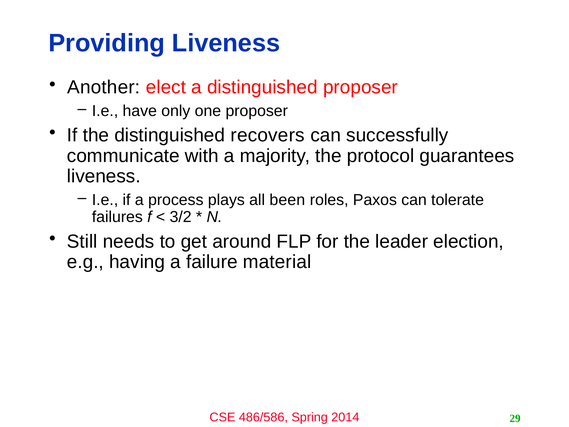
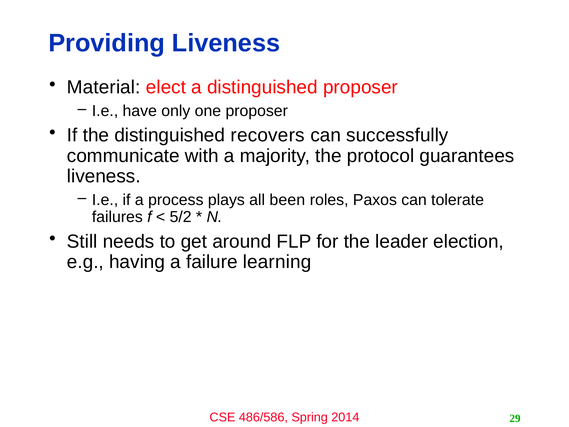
Another: Another -> Material (104, 87)
3/2: 3/2 -> 5/2 (181, 217)
material: material -> learning (277, 262)
